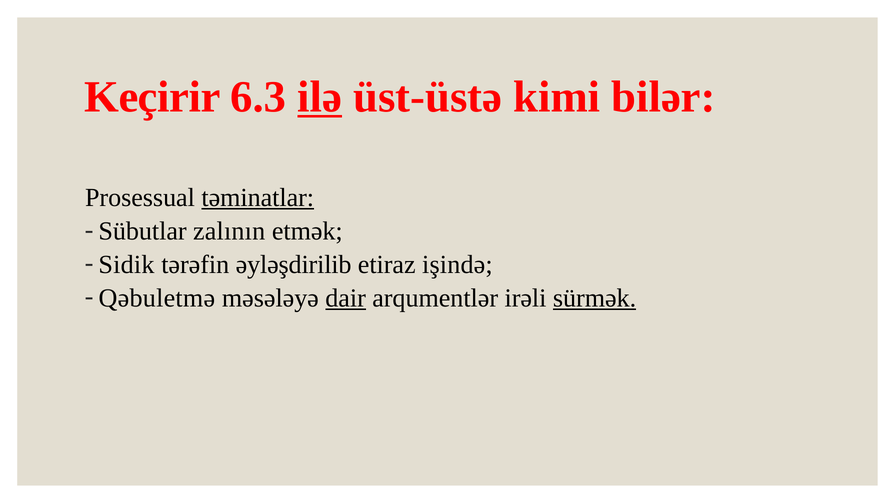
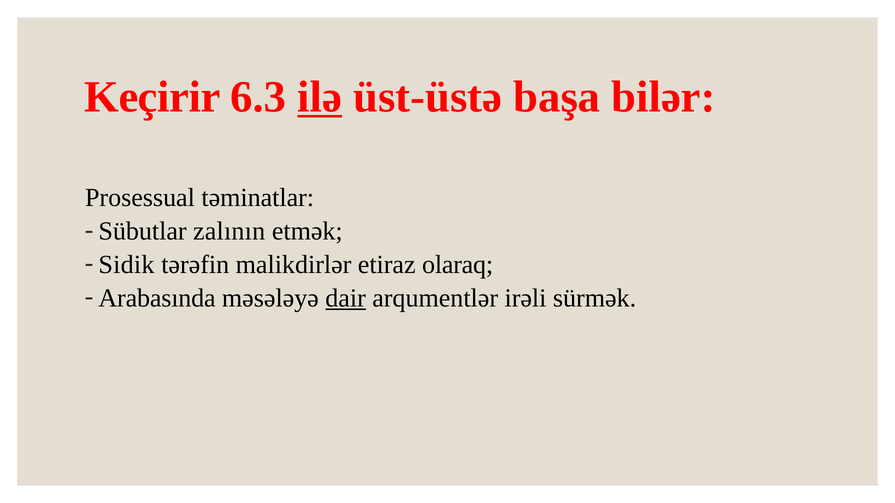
kimi: kimi -> başa (557, 97)
təminatlar underline: present -> none (258, 198)
əyləşdirilib: əyləşdirilib -> malikdirlər (294, 265)
işində: işində -> olaraq (458, 265)
Qəbuletmə: Qəbuletmə -> Arabasında (157, 298)
sürmək underline: present -> none (595, 298)
